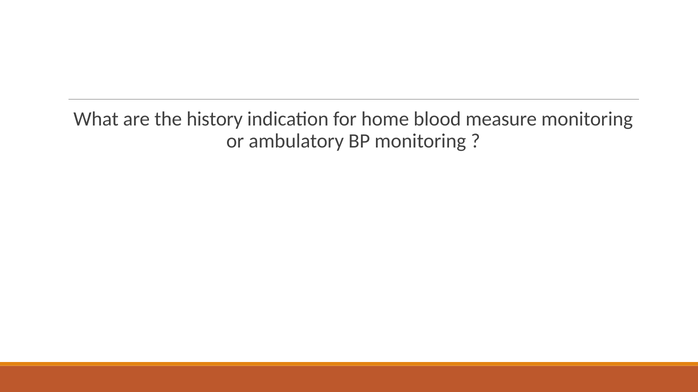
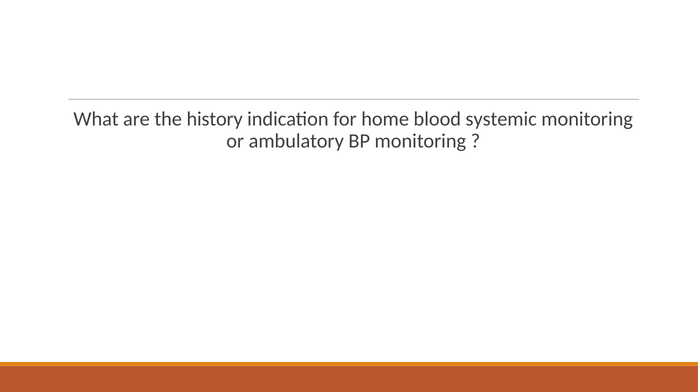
measure: measure -> systemic (501, 119)
